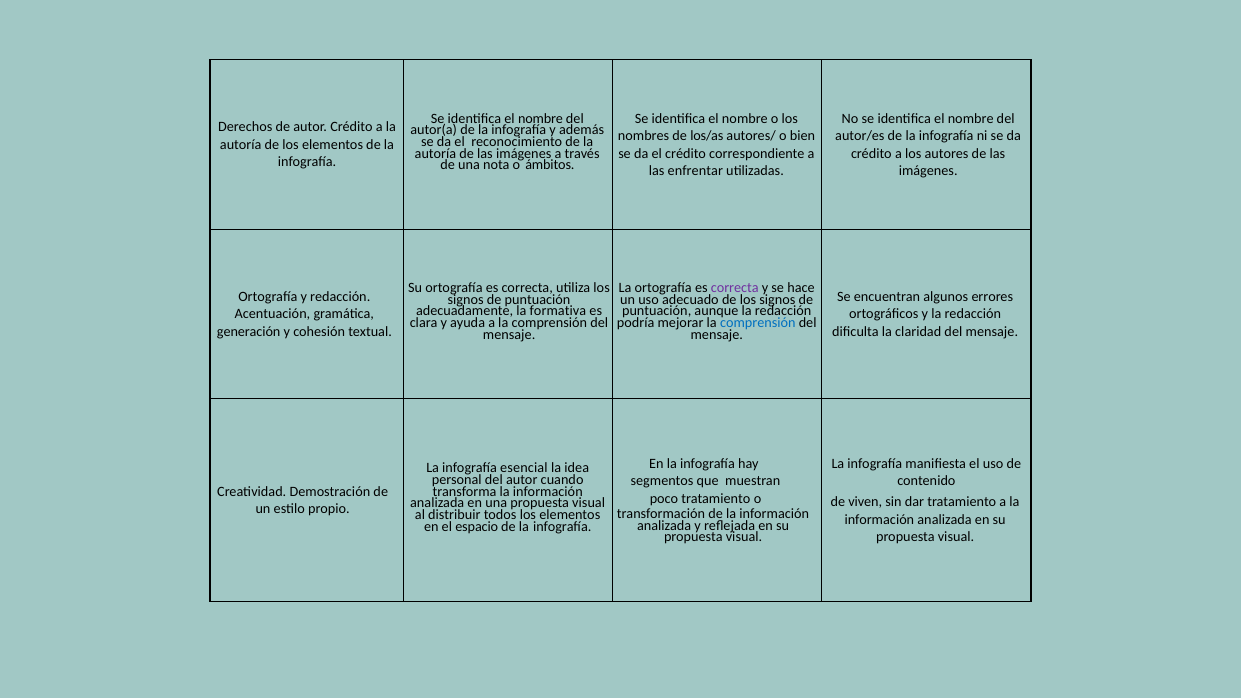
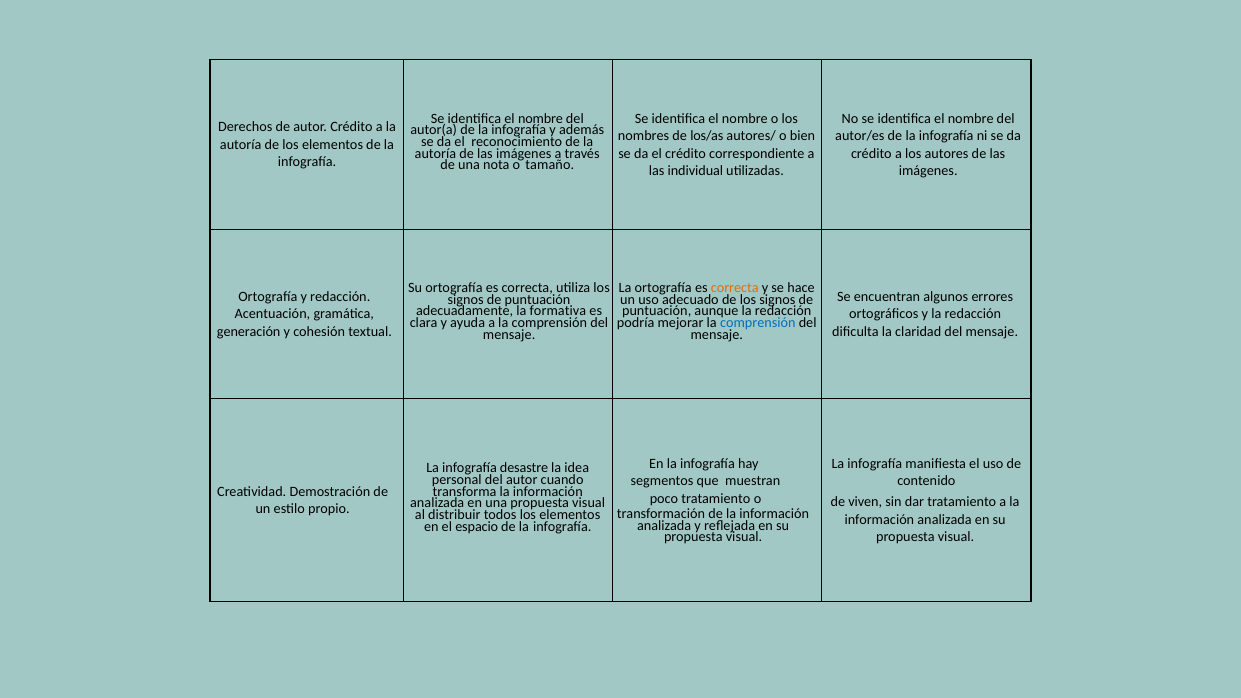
ámbitos: ámbitos -> tamaño (550, 165)
enfrentar: enfrentar -> individual (695, 171)
correcta colour: purple -> orange (735, 288)
esencial: esencial -> desastre (524, 468)
